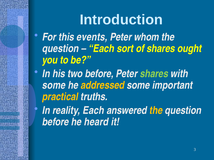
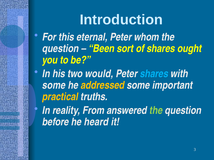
events: events -> eternal (92, 37)
Each: Each -> Been (101, 49)
two before: before -> would (99, 74)
shares colour: light green -> light blue (154, 74)
reality Each: Each -> From (94, 111)
the colour: yellow -> light green (156, 111)
